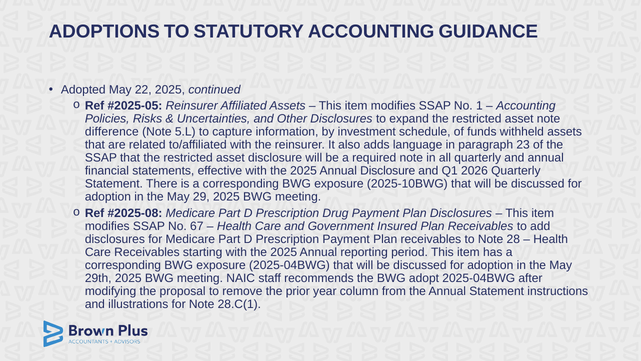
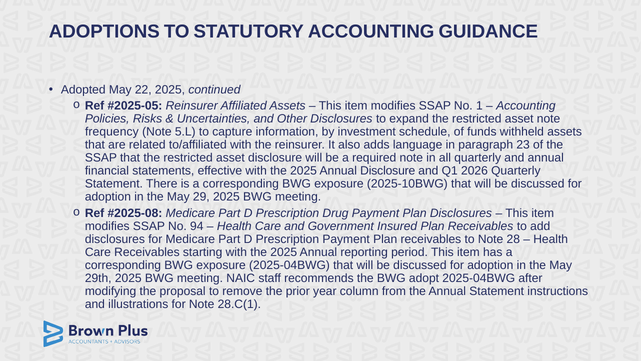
difference: difference -> frequency (112, 132)
67: 67 -> 94 (197, 226)
